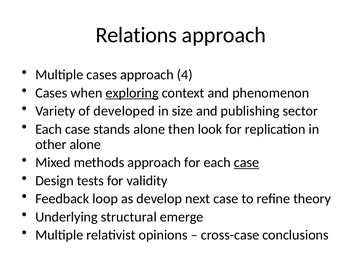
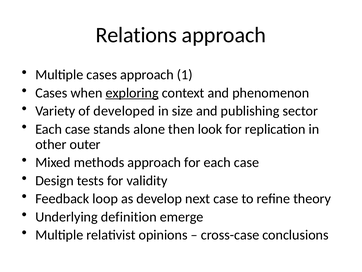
4: 4 -> 1 (185, 75)
other alone: alone -> outer (85, 144)
case underline: present -> none (246, 162)
structural: structural -> definition (129, 217)
